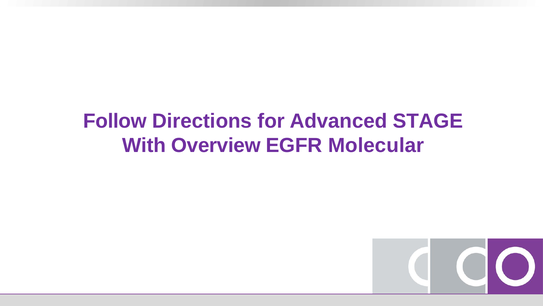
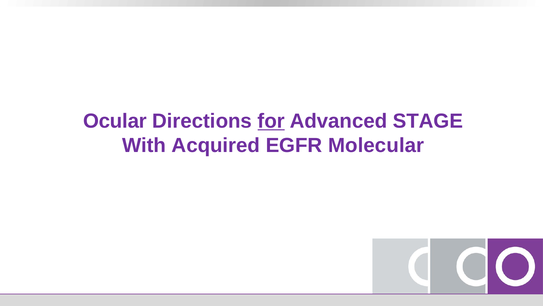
Follow: Follow -> Ocular (115, 121)
for underline: none -> present (271, 121)
Overview: Overview -> Acquired (216, 146)
